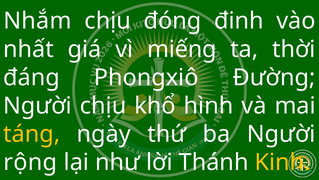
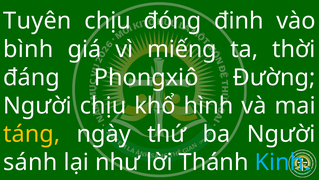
Nhắm: Nhắm -> Tuyên (37, 21)
nhất: nhất -> bình (28, 49)
rộng: rộng -> sánh (30, 162)
Kinh colour: yellow -> light blue (283, 162)
